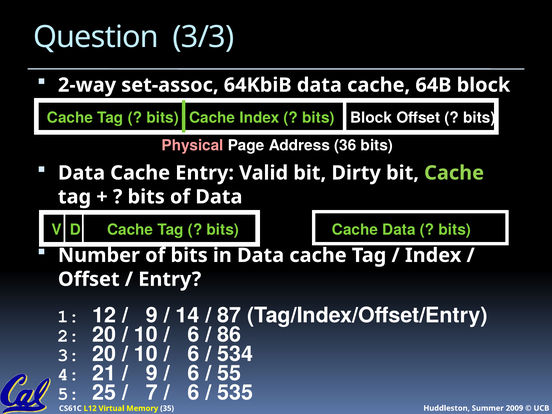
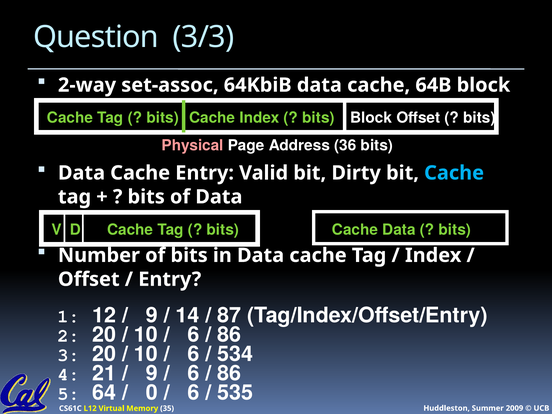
Cache colour: light green -> light blue (454, 173)
55: 55 -> 86 (229, 373)
25: 25 -> 64 (104, 393)
7: 7 -> 0 (152, 393)
